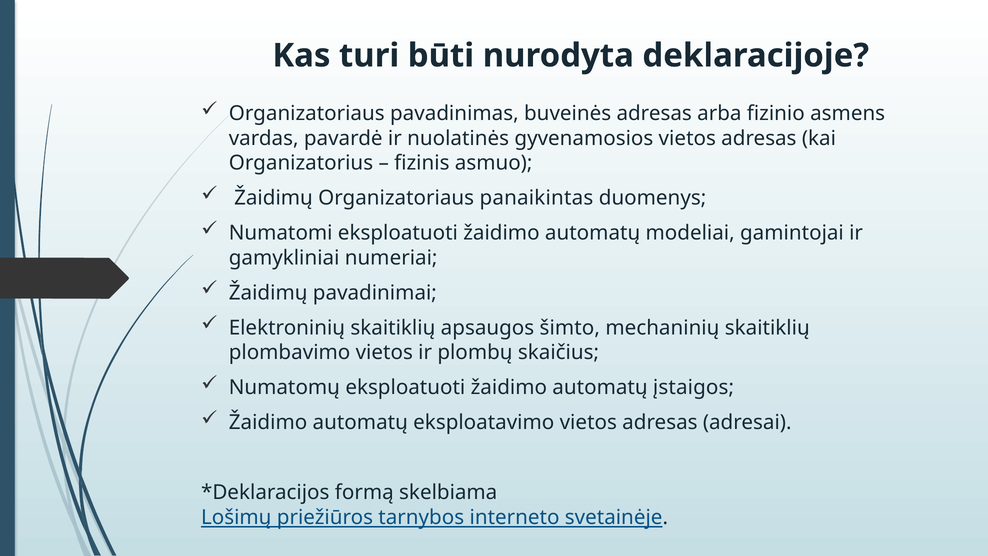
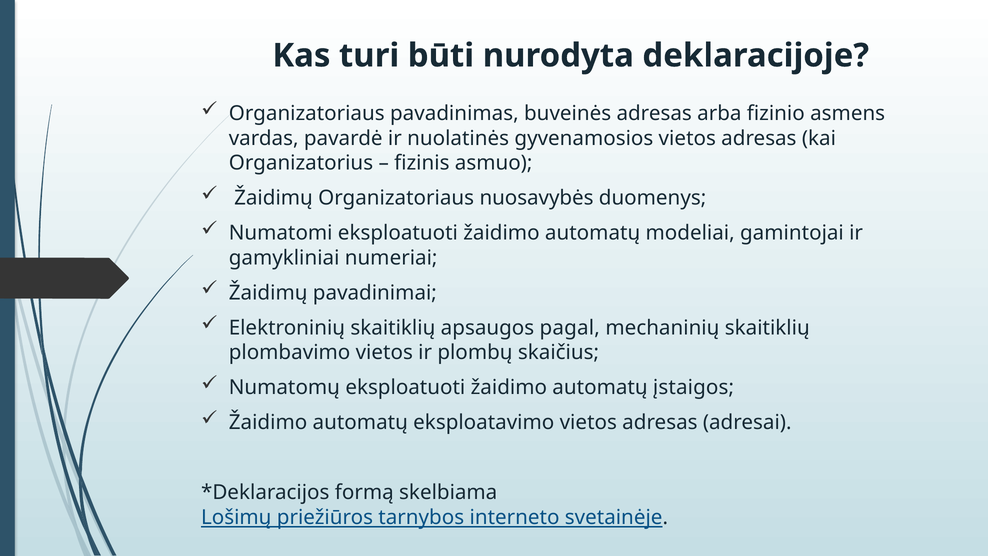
panaikintas: panaikintas -> nuosavybės (537, 198)
šimto: šimto -> pagal (570, 328)
